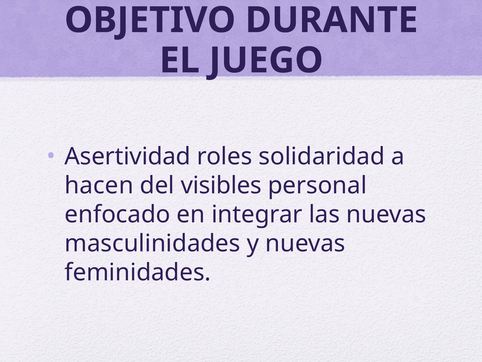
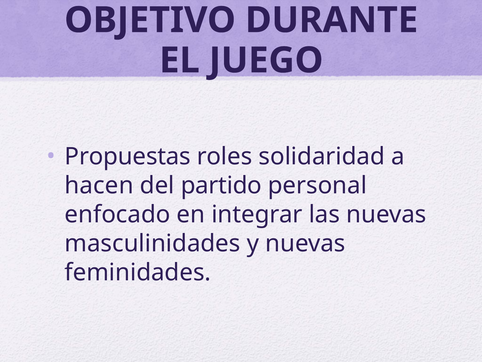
Asertividad: Asertividad -> Propuestas (128, 156)
visibles: visibles -> partido (221, 185)
